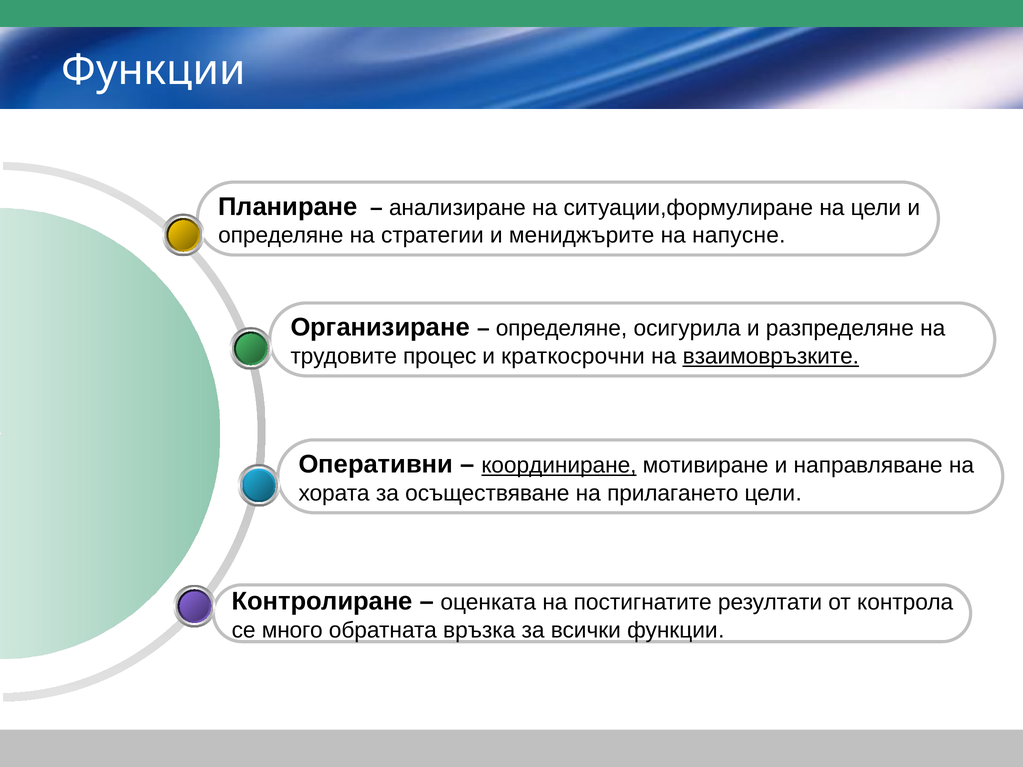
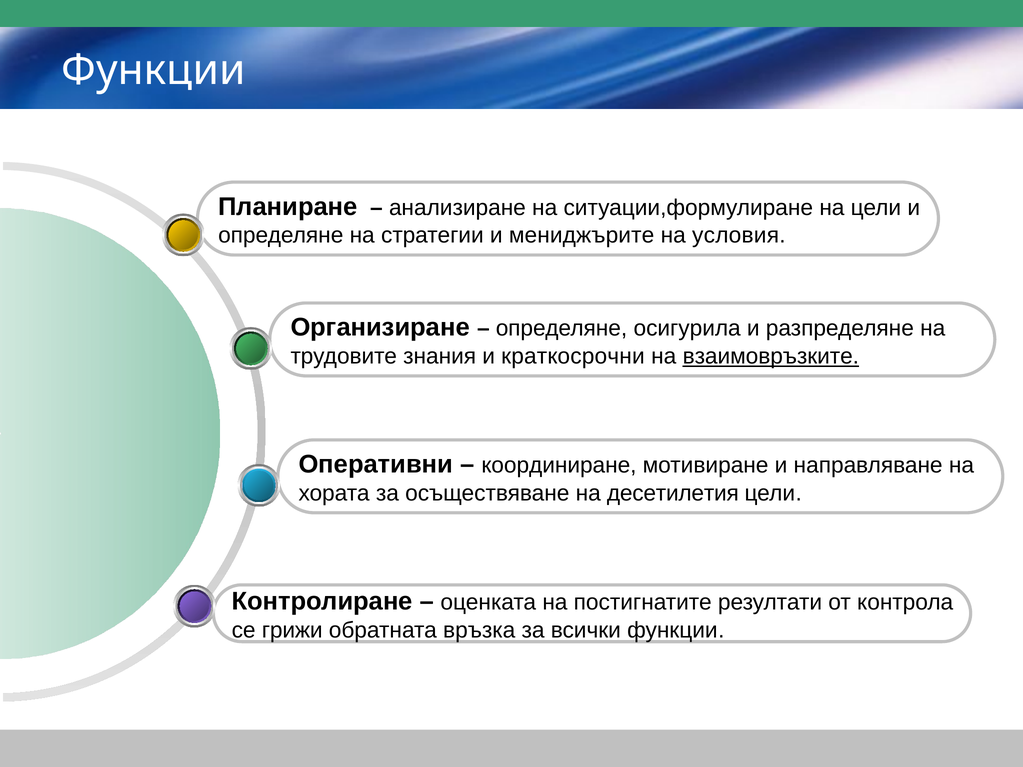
напусне: напусне -> условия (739, 236)
процес: процес -> знания (440, 356)
координиране underline: present -> none (559, 466)
прилагането: прилагането -> десетилетия (673, 493)
много: много -> грижи (292, 630)
